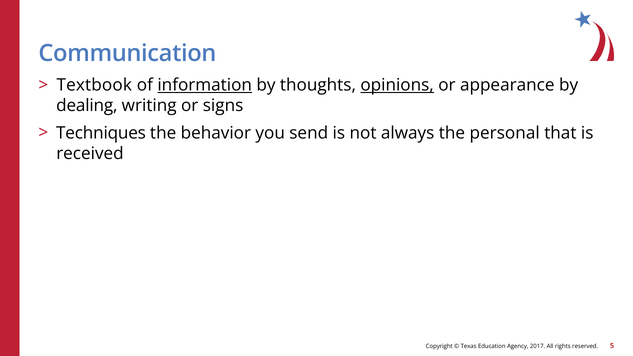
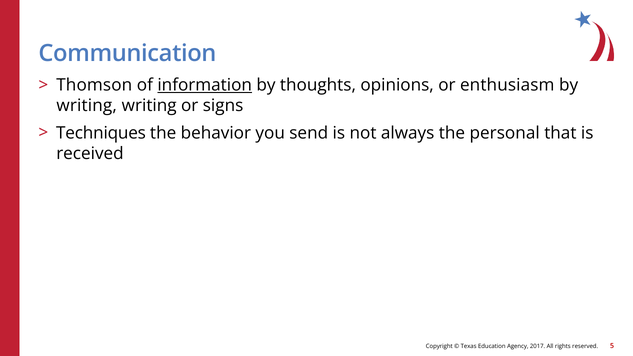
Textbook: Textbook -> Thomson (94, 85)
opinions underline: present -> none (397, 85)
appearance: appearance -> enthusiasm (507, 85)
dealing: dealing -> writing (87, 106)
